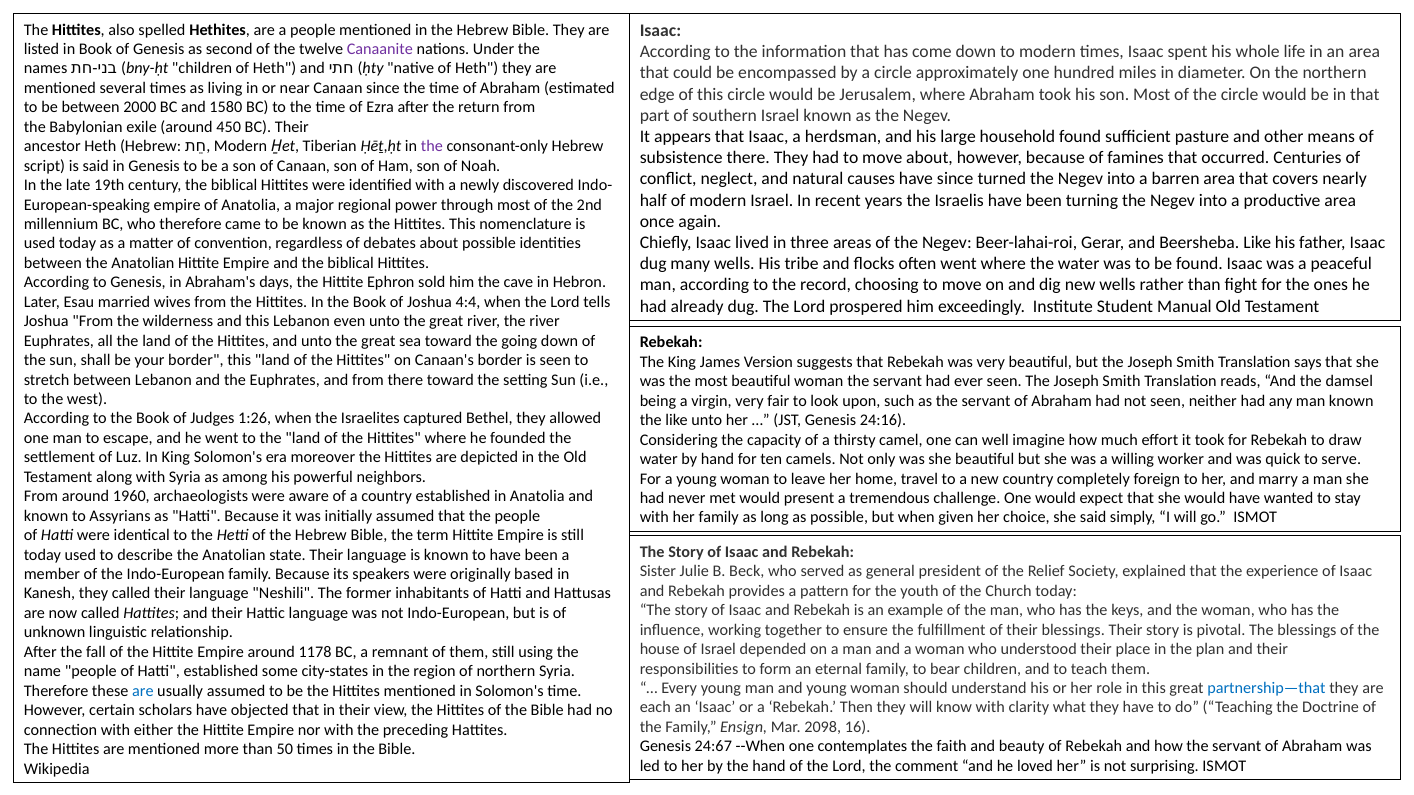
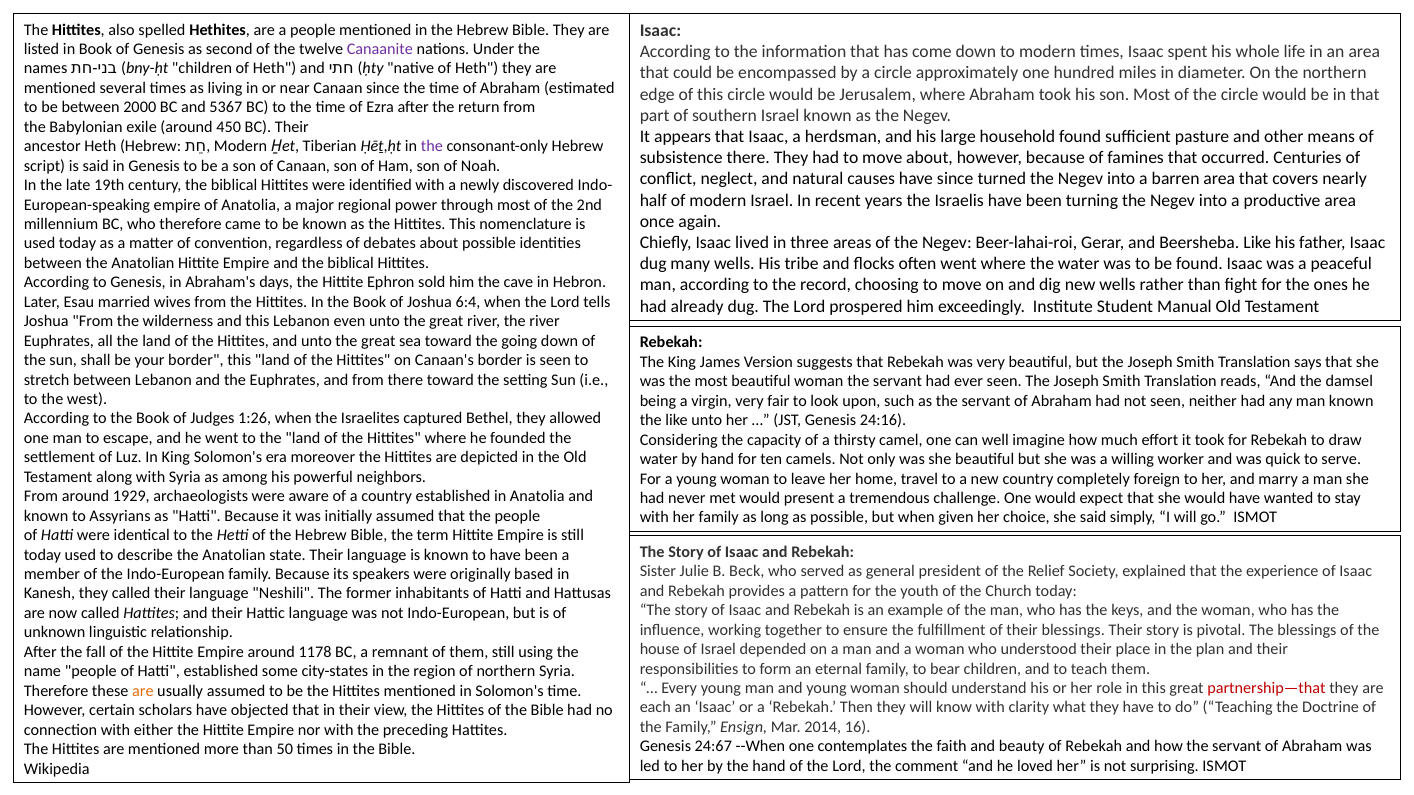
1580: 1580 -> 5367 (226, 108)
4:4: 4:4 -> 6:4 (468, 302)
1960: 1960 -> 1929 (131, 497)
partnership—that colour: blue -> red (1266, 688)
are colour: blue -> orange (143, 691)
2098: 2098 -> 2014 (823, 727)
